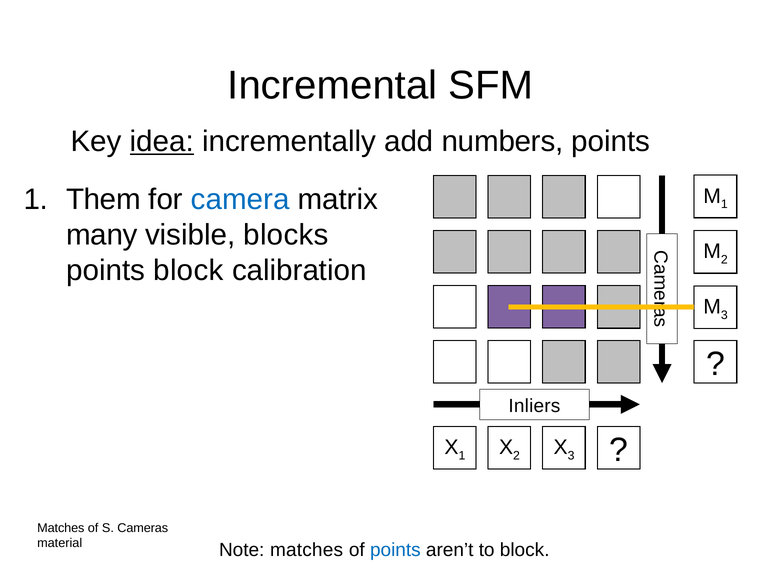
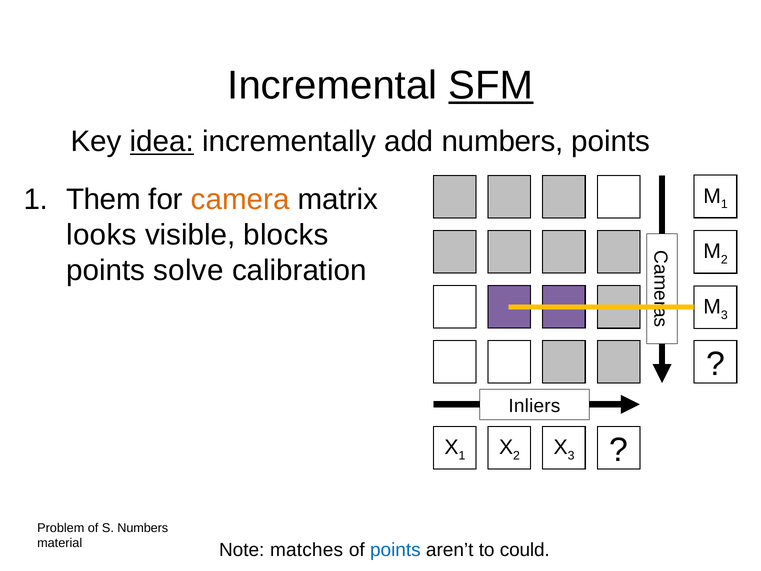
SFM underline: none -> present (491, 85)
camera colour: blue -> orange (240, 199)
many: many -> looks (101, 235)
points block: block -> solve (188, 270)
Matches: Matches -> Problem (61, 528)
S Cameras: Cameras -> Numbers (143, 528)
to block: block -> could (525, 550)
